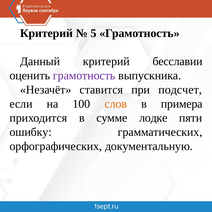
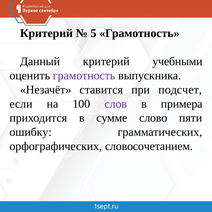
бесславии: бесславии -> учебными (178, 61)
слов colour: orange -> purple (116, 104)
лодке: лодке -> слово (153, 118)
документальную: документальную -> словосочетанием (149, 146)
